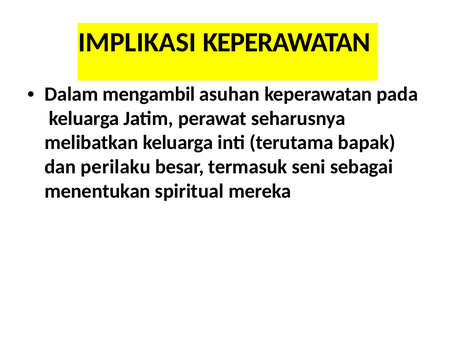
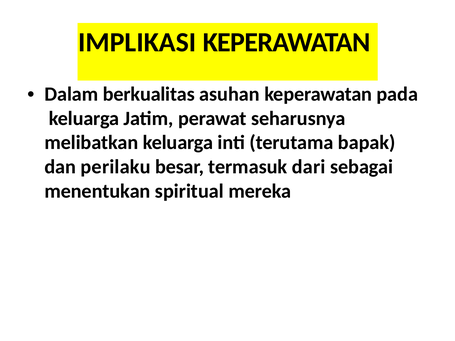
mengambil: mengambil -> berkualitas (149, 94)
seni: seni -> dari (309, 167)
